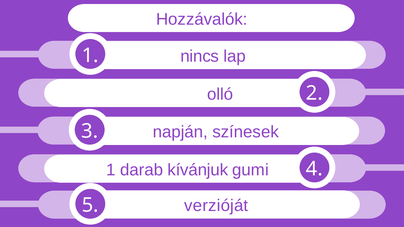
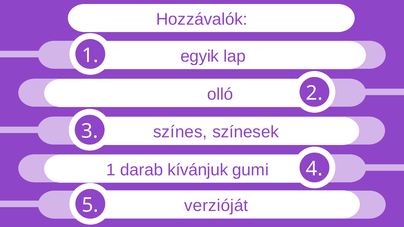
nincs: nincs -> egyik (200, 56)
napján: napján -> színes (180, 132)
